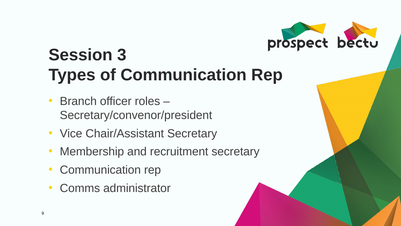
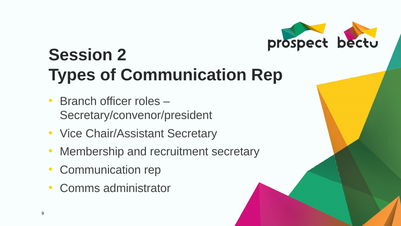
3: 3 -> 2 (122, 55)
